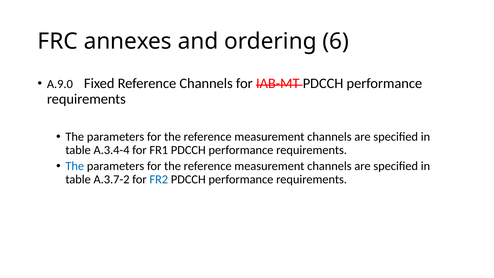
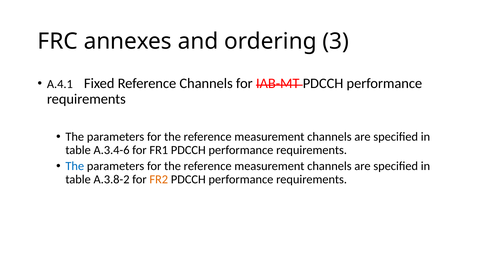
6: 6 -> 3 (336, 41)
A.9.0: A.9.0 -> A.4.1 (60, 84)
A.3.4-4: A.3.4-4 -> A.3.4-6 (112, 150)
A.3.7-2: A.3.7-2 -> A.3.8-2 (112, 179)
FR2 colour: blue -> orange (159, 179)
